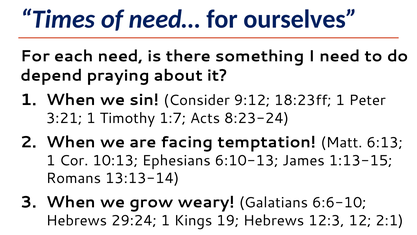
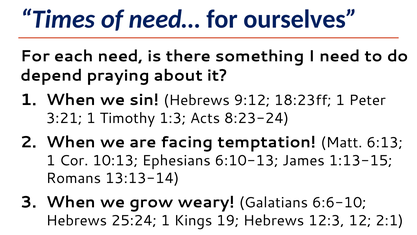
sin Consider: Consider -> Hebrews (197, 100)
1:7: 1:7 -> 1:3 (173, 118)
29:24: 29:24 -> 25:24 (134, 220)
